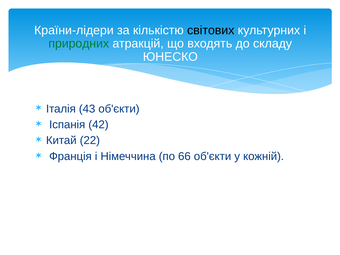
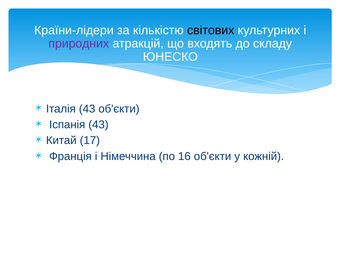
природних colour: green -> purple (79, 44)
Іспанія 42: 42 -> 43 (98, 125)
22: 22 -> 17 (90, 141)
66: 66 -> 16 (184, 156)
